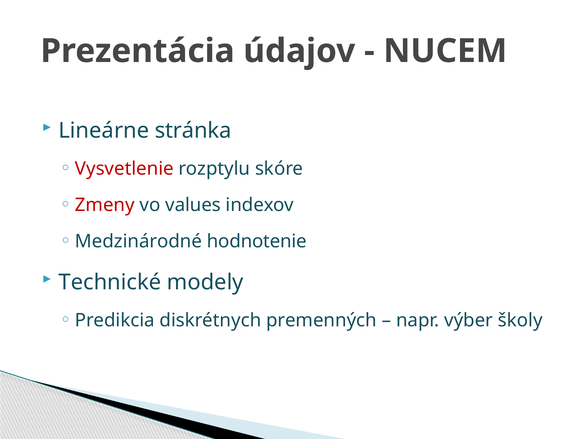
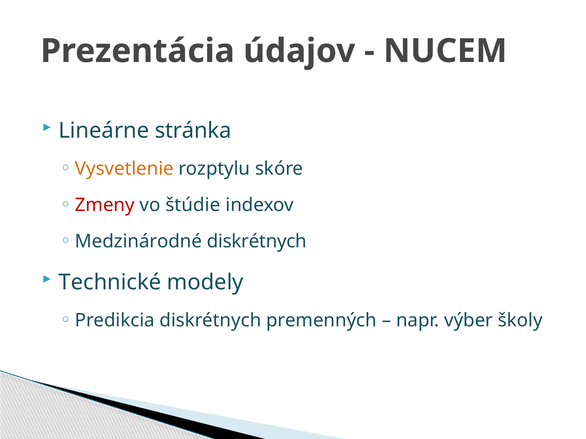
Vysvetlenie colour: red -> orange (124, 169)
values: values -> štúdie (193, 205)
Medzinárodné hodnotenie: hodnotenie -> diskrétnych (257, 242)
